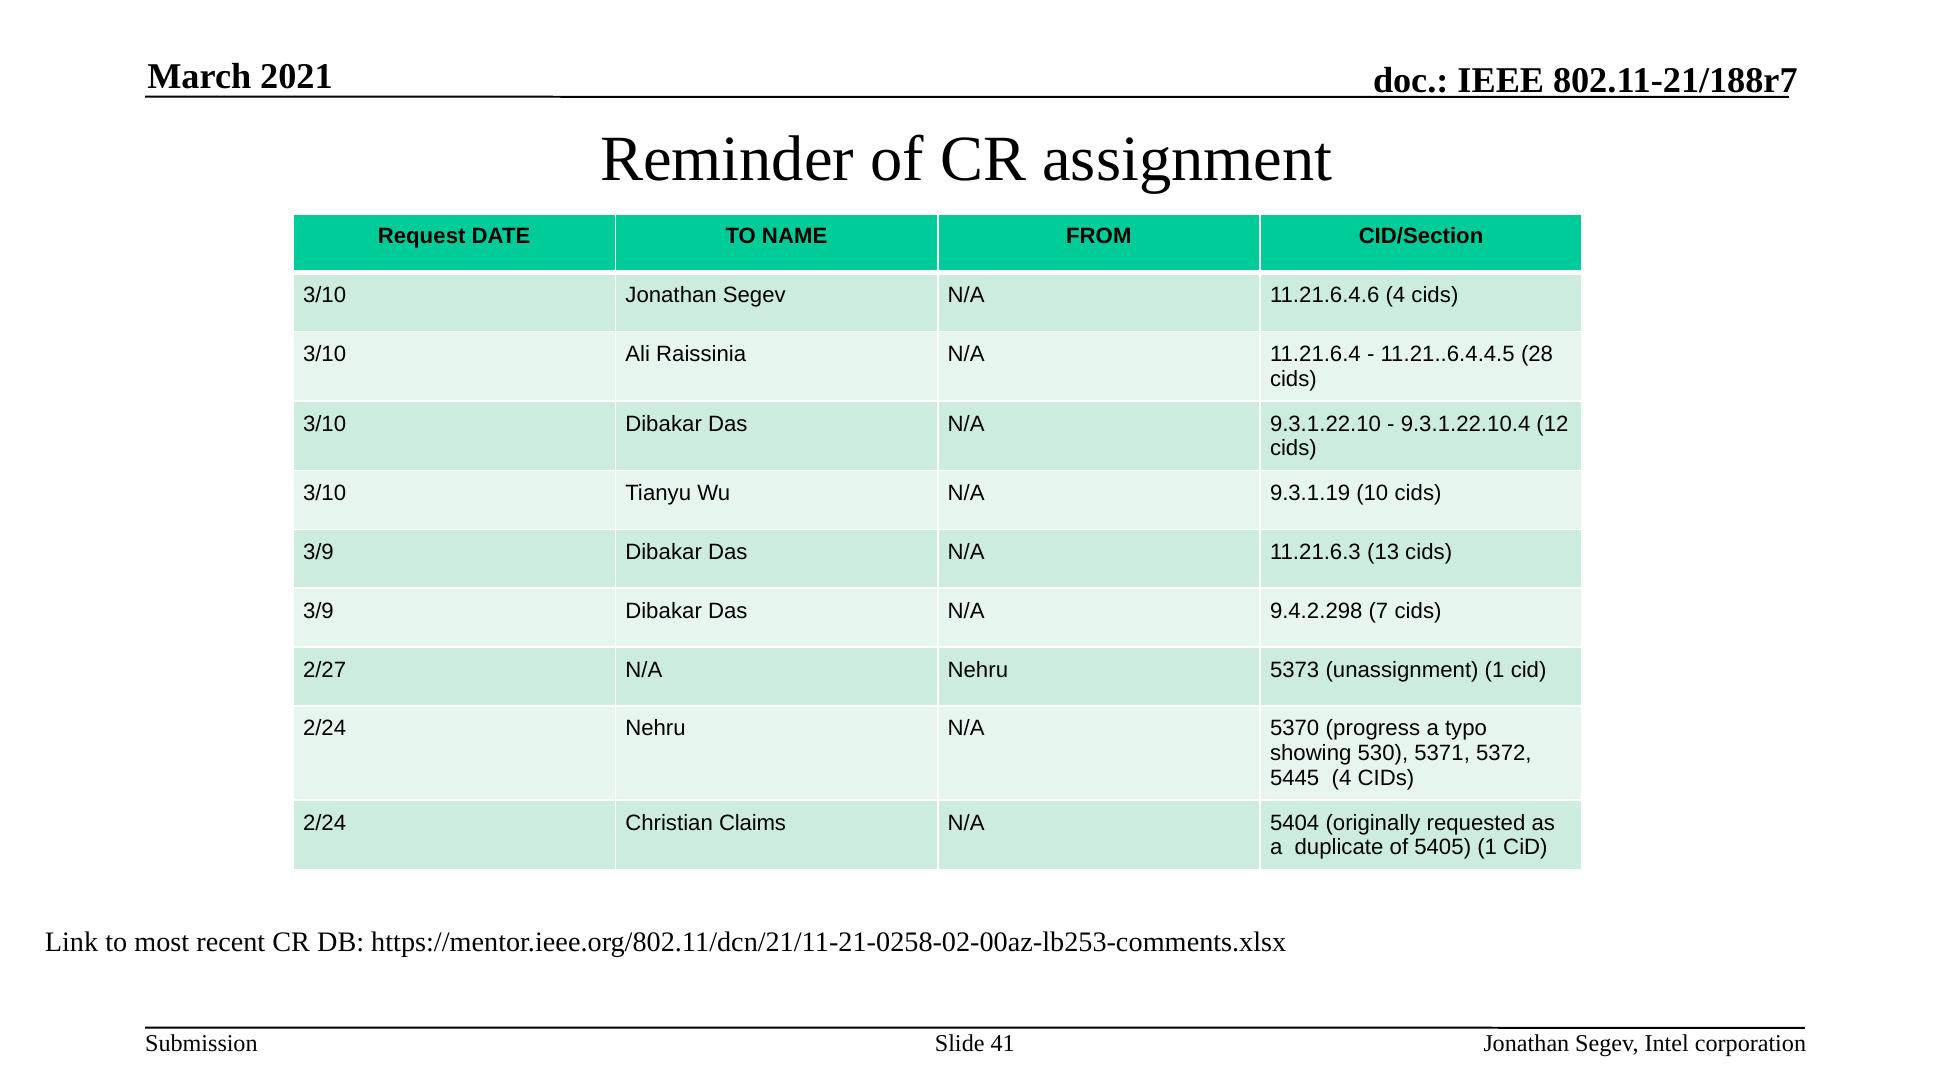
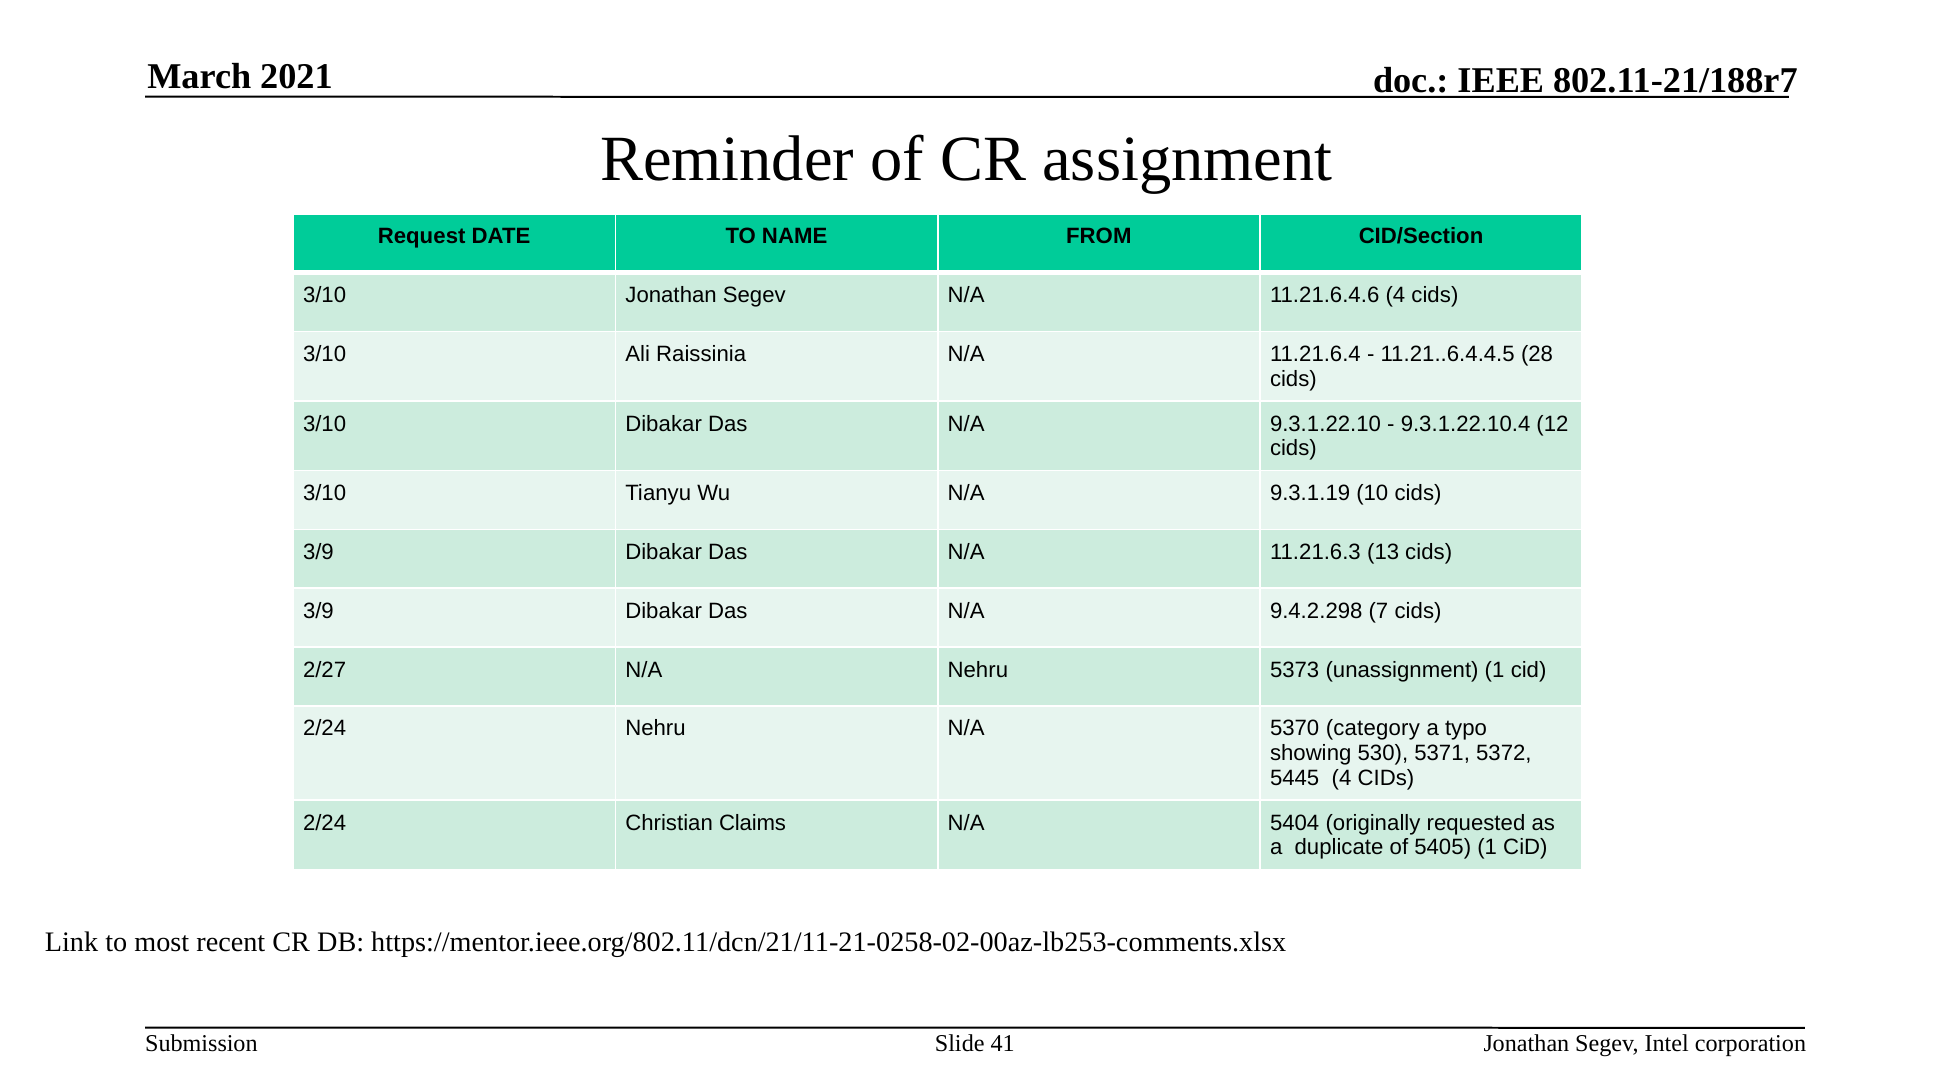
progress: progress -> category (1373, 729)
